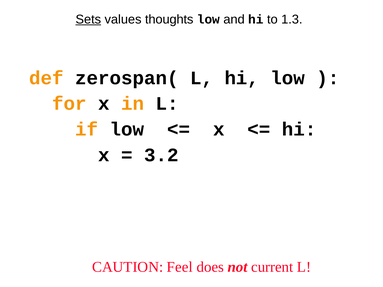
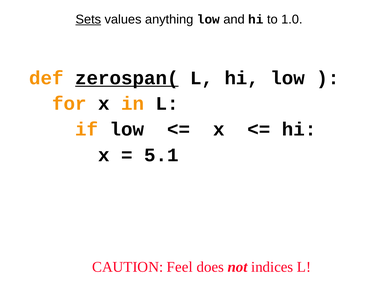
thoughts: thoughts -> anything (169, 19)
1.3: 1.3 -> 1.0 (292, 19)
zerospan( underline: none -> present (127, 78)
3.2: 3.2 -> 5.1 (161, 155)
current: current -> indices (272, 267)
